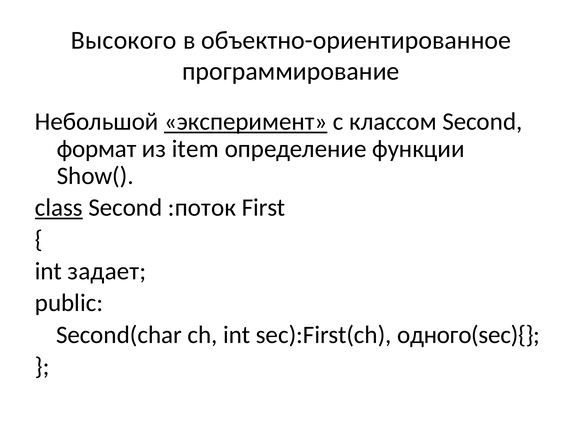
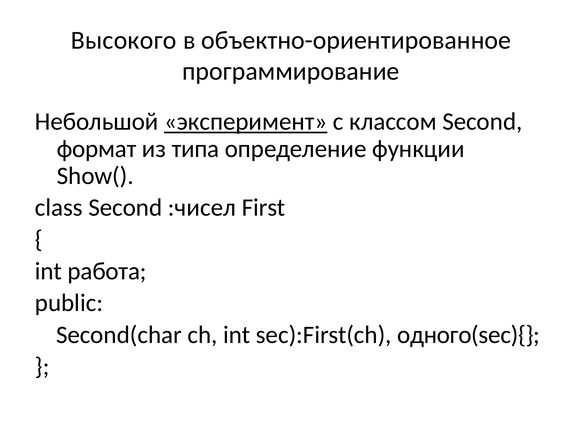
item: item -> типа (195, 149)
class underline: present -> none (59, 207)
:поток: :поток -> :чисел (202, 207)
задает: задает -> работа (107, 271)
